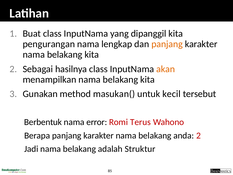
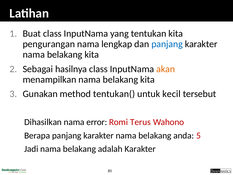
dipanggil: dipanggil -> tentukan (149, 34)
panjang colour: orange -> blue (167, 44)
masukan(: masukan( -> tentukan( (114, 94)
Berbentuk: Berbentuk -> Dihasilkan (43, 122)
anda 2: 2 -> 5 (198, 135)
adalah Struktur: Struktur -> Karakter (140, 149)
